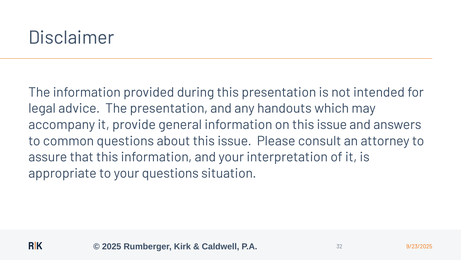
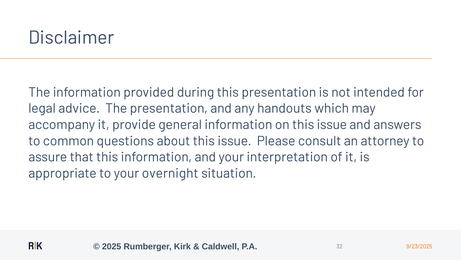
your questions: questions -> overnight (170, 173)
